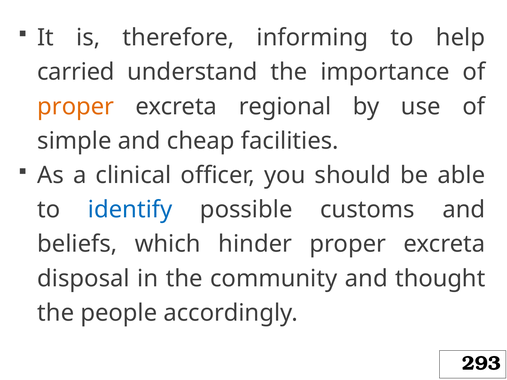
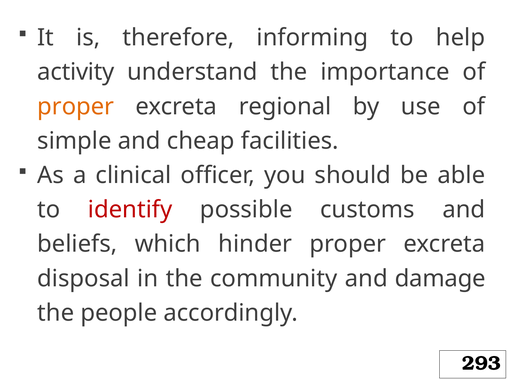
carried: carried -> activity (76, 72)
identify colour: blue -> red (130, 210)
thought: thought -> damage (440, 279)
